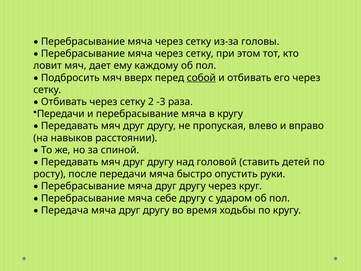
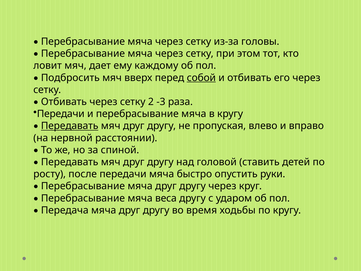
Передавать underline: none -> present (70, 126)
навыков: навыков -> нервной (72, 138)
себе: себе -> веса (166, 198)
